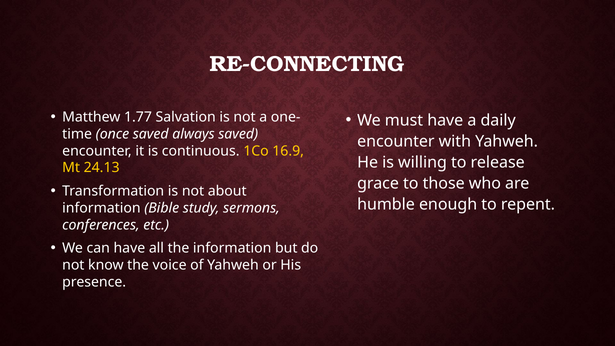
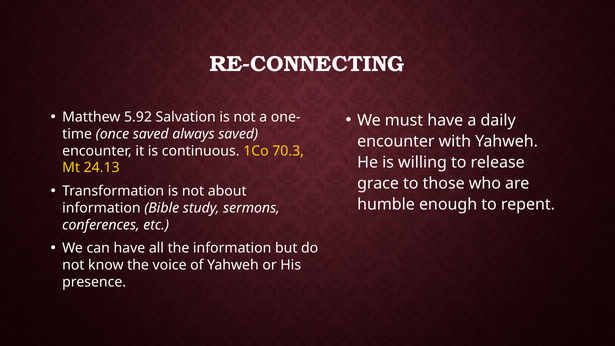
1.77: 1.77 -> 5.92 (138, 117)
16.9: 16.9 -> 70.3 (288, 151)
